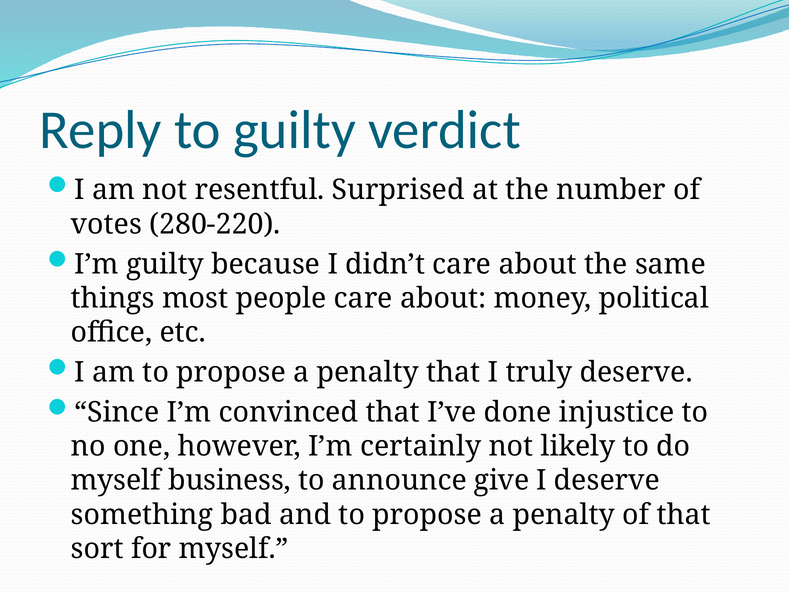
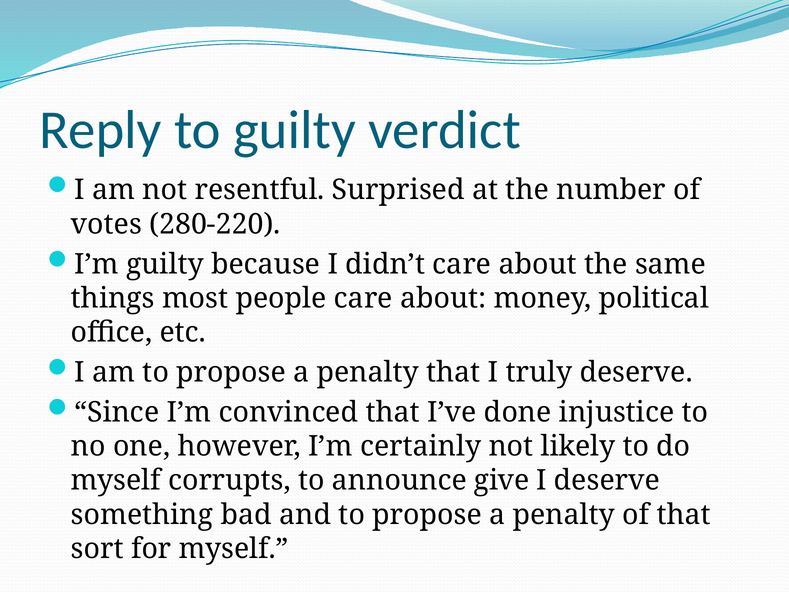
business: business -> corrupts (229, 480)
